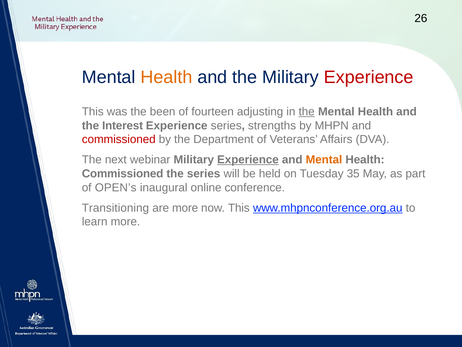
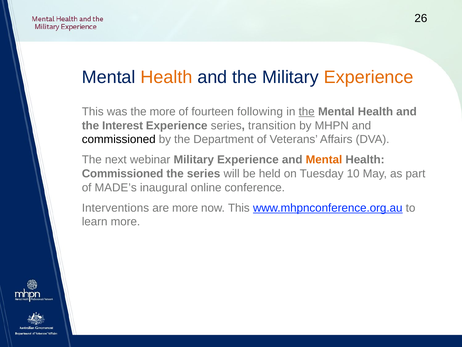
Experience colour: red -> orange (369, 77)
the been: been -> more (163, 112)
adjusting: adjusting -> following (260, 112)
strengths: strengths -> transition (272, 125)
commissioned colour: red -> black (119, 139)
Experience underline: present -> none (248, 160)
35: 35 -> 10 (353, 173)
OPEN’s: OPEN’s -> MADE’s (116, 187)
Transitioning: Transitioning -> Interventions (115, 208)
